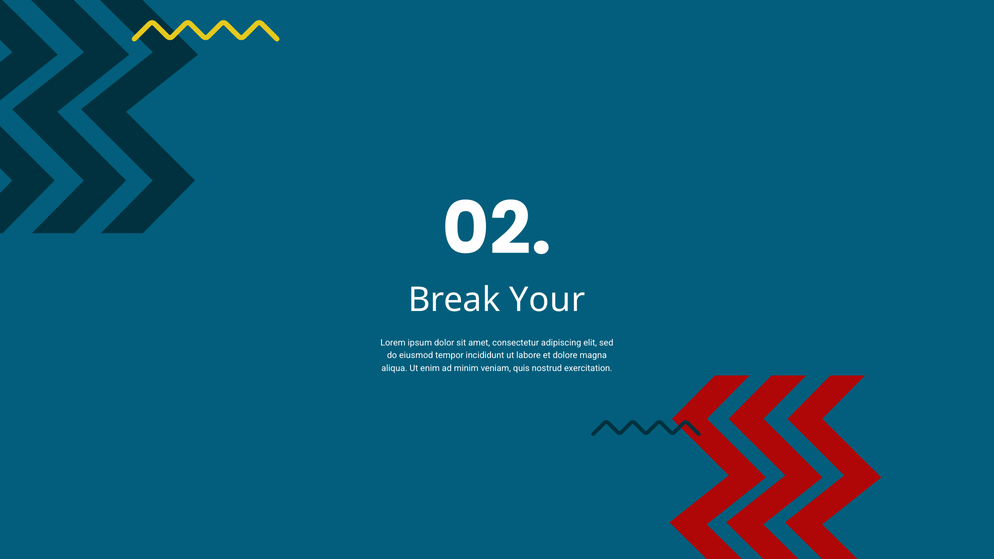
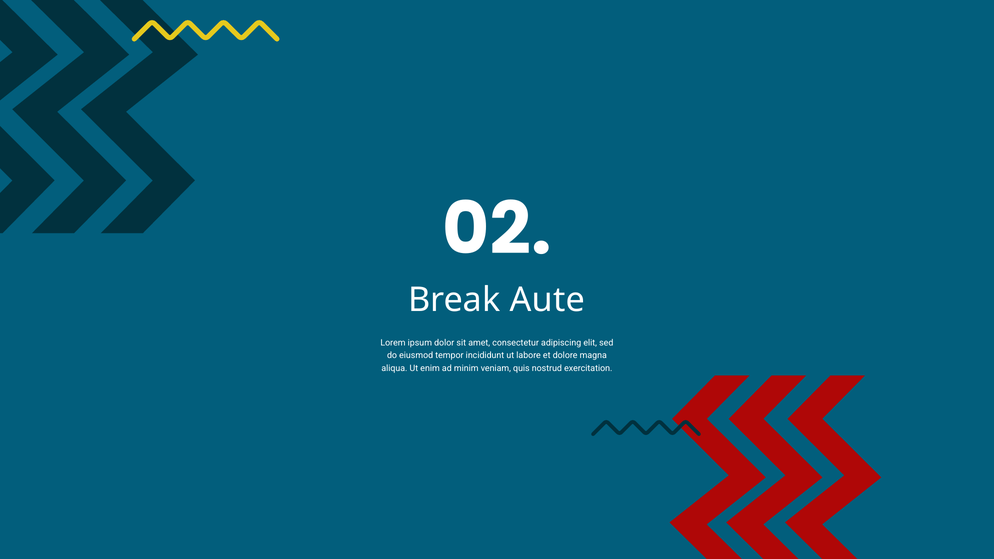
Your: Your -> Aute (547, 300)
